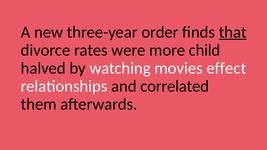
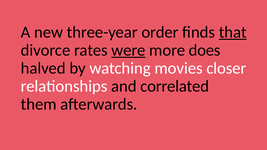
were underline: none -> present (128, 50)
child: child -> does (205, 50)
effect: effect -> closer (226, 68)
